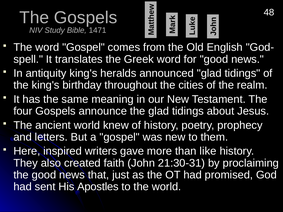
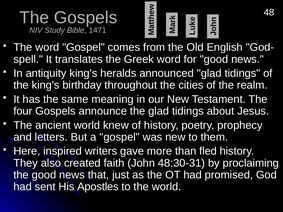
like: like -> fled (208, 151)
21:30-31: 21:30-31 -> 48:30-31 (182, 163)
